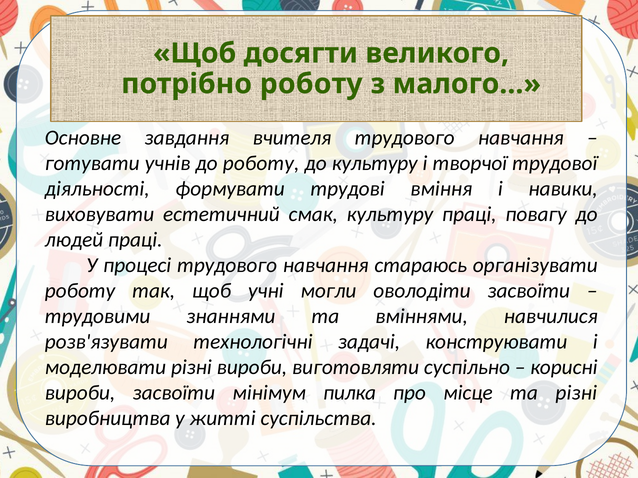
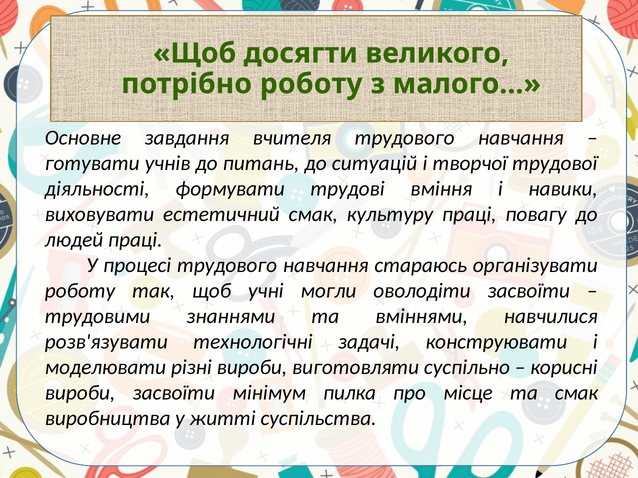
до роботу: роботу -> питань (261, 163)
до культуру: культуру -> ситуацій (375, 163)
та різні: різні -> смак (576, 393)
